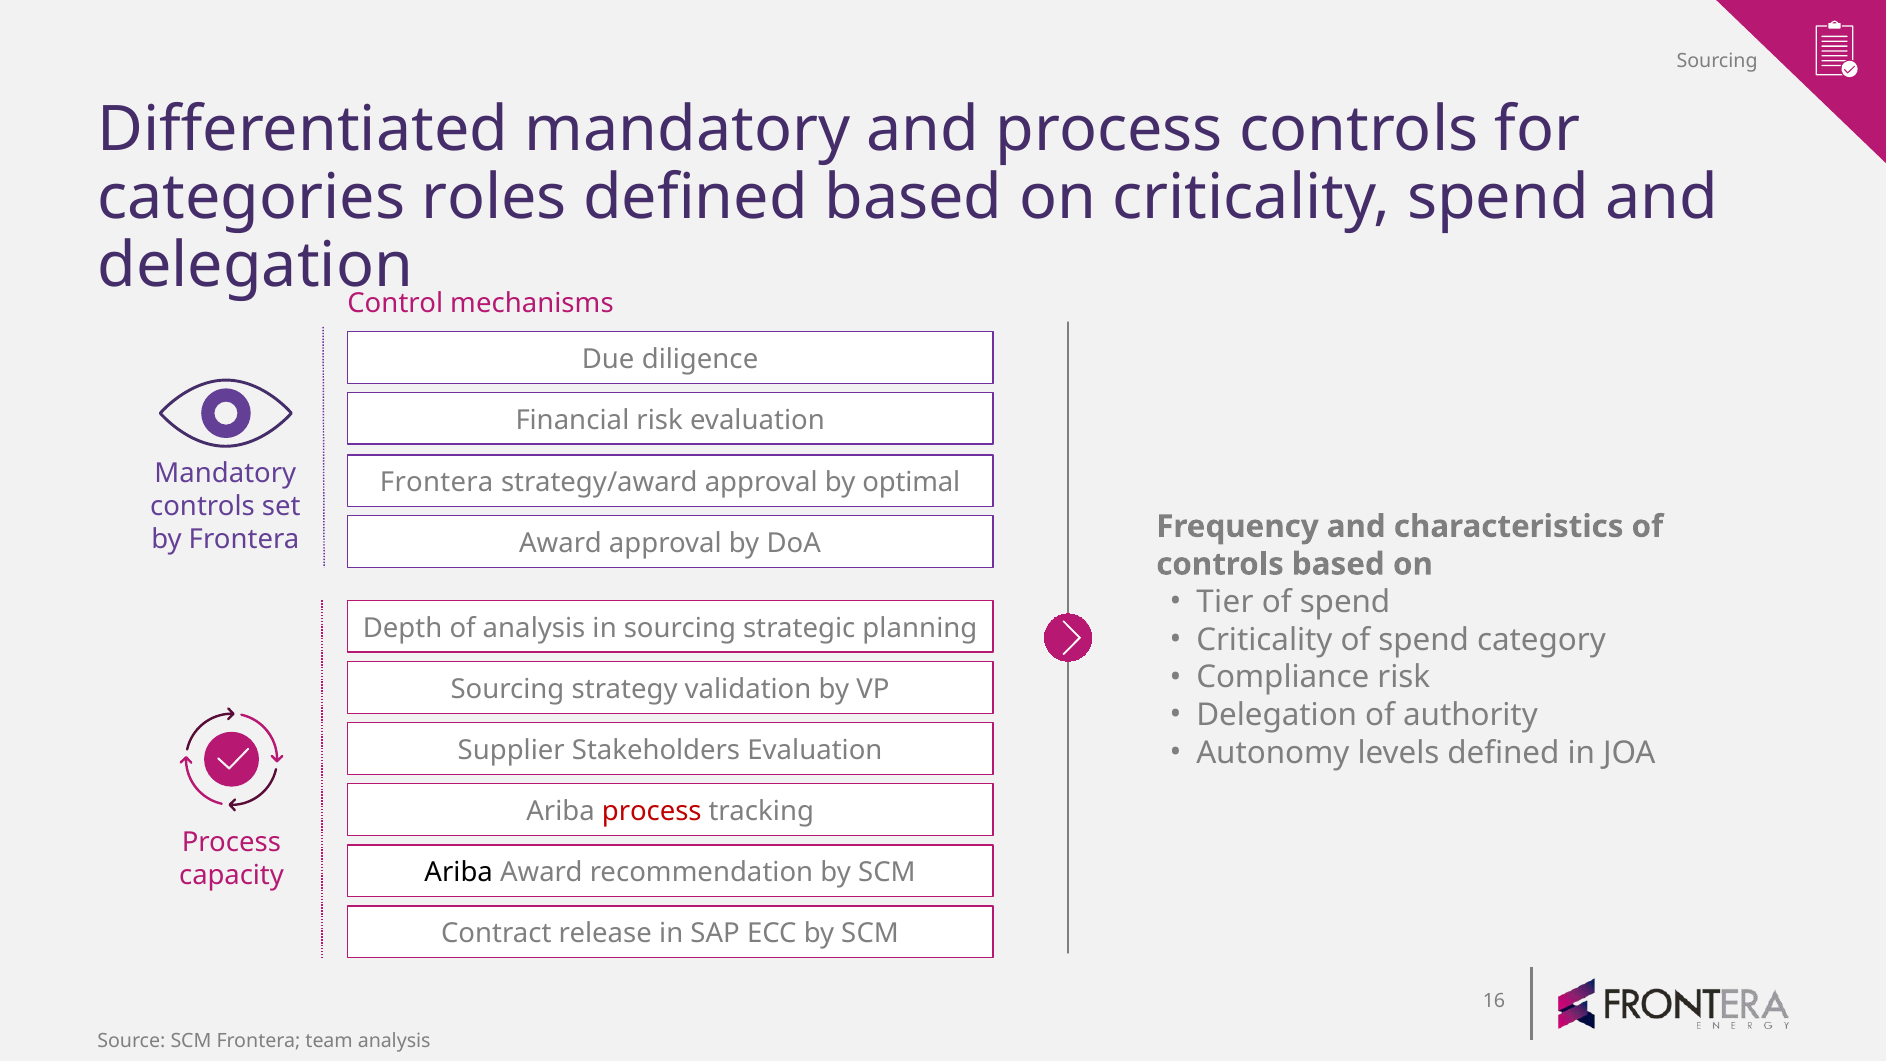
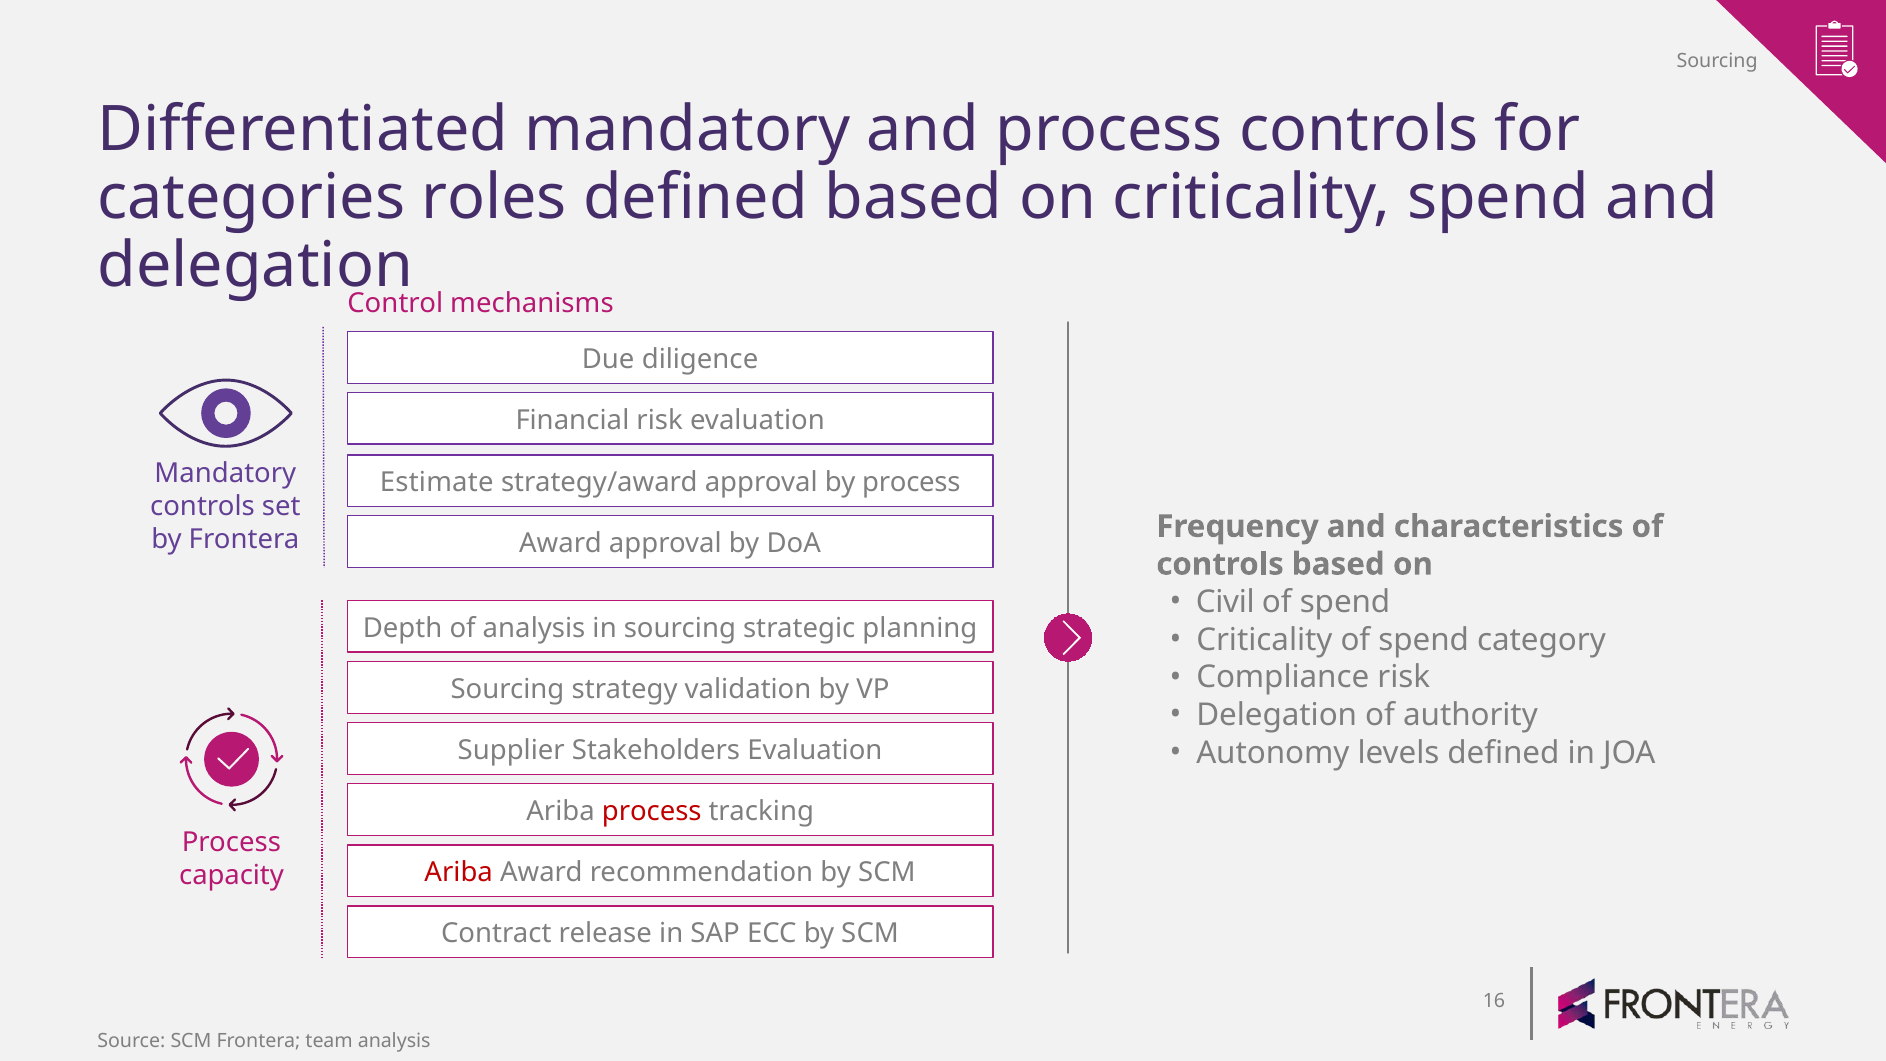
Frontera: Frontera -> Estimate (437, 483)
by optimal: optimal -> process (911, 483)
Tier: Tier -> Civil (1225, 602)
Ariba colour: black -> red (459, 873)
